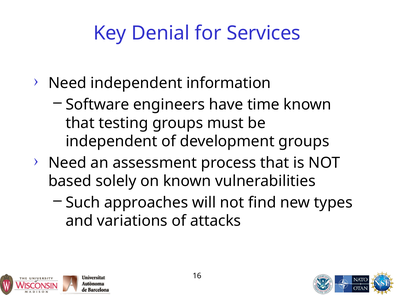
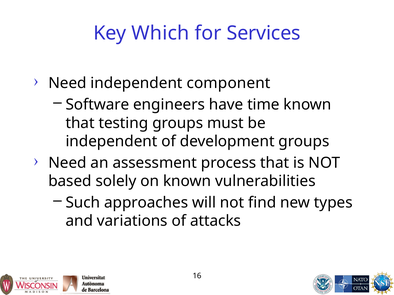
Denial: Denial -> Which (160, 33)
information: information -> component (229, 83)
